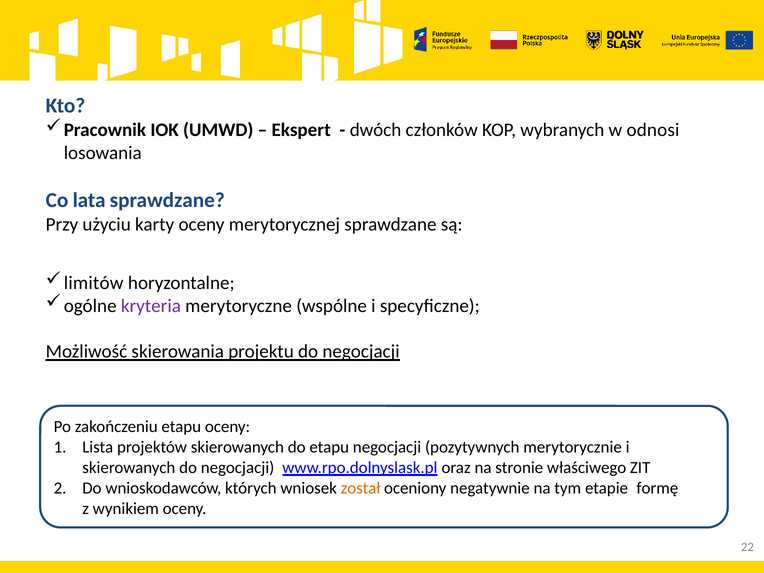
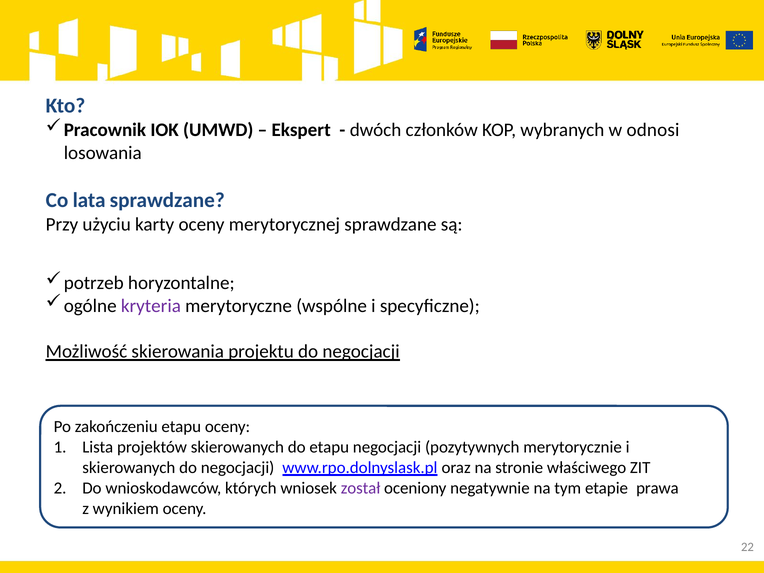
limitów: limitów -> potrzeb (94, 283)
został colour: orange -> purple (361, 488)
formę: formę -> prawa (657, 488)
